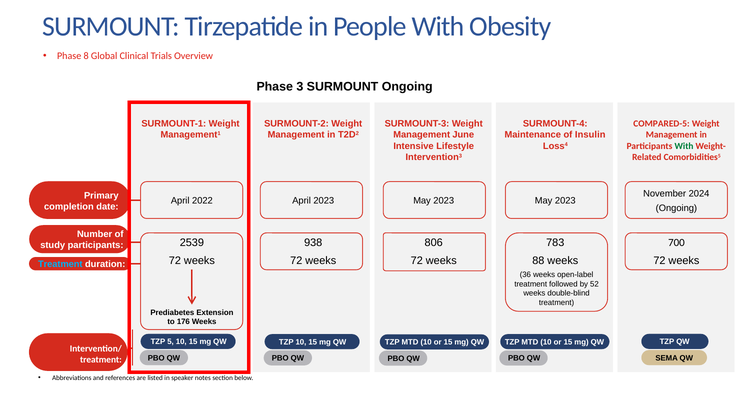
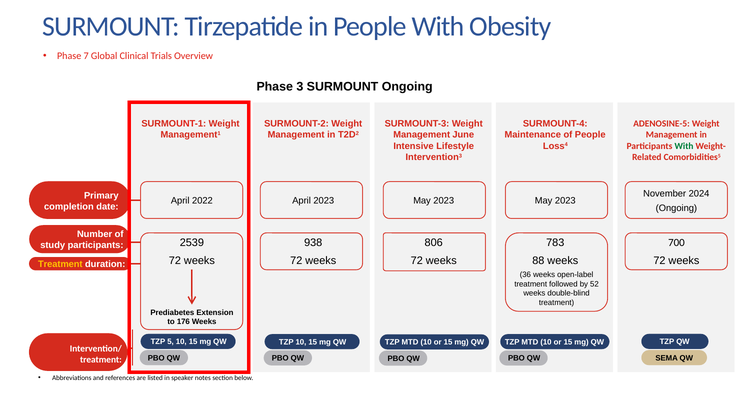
8: 8 -> 7 (86, 56)
COMPARED-5: COMPARED-5 -> ADENOSINE-5 (662, 124)
of Insulin: Insulin -> People (590, 135)
Treatment colour: light blue -> yellow (60, 264)
